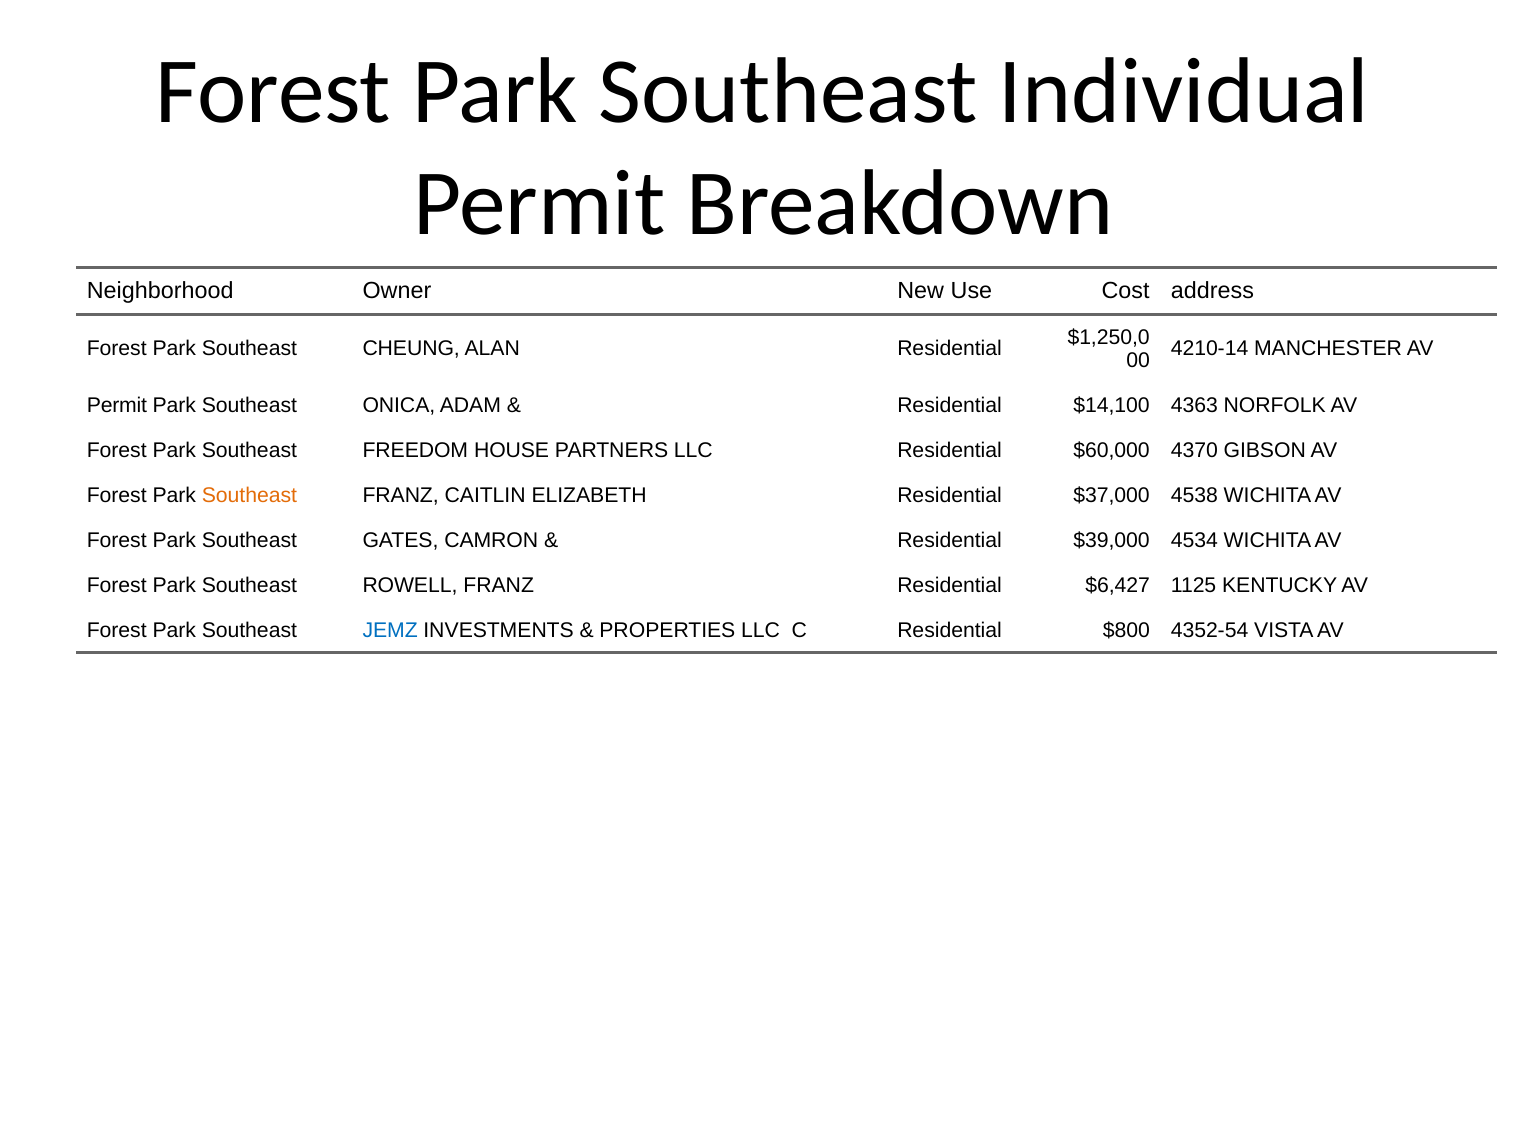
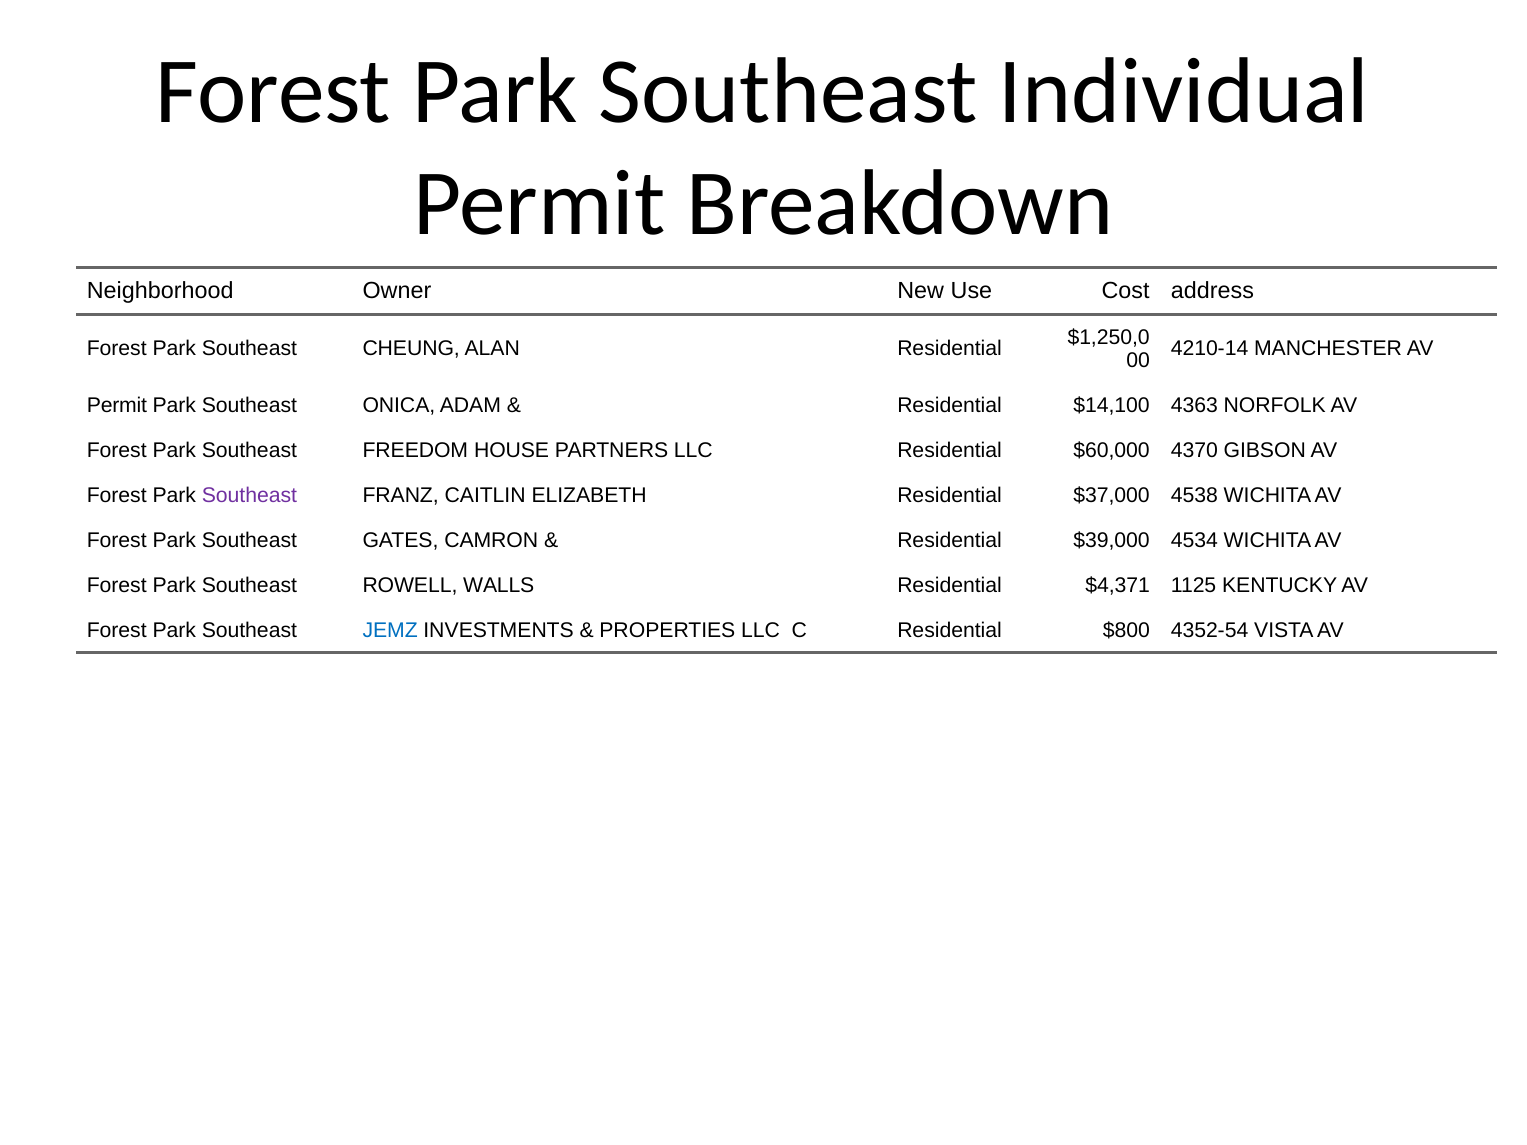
Southeast colour: orange -> purple (249, 496)
ROWELL FRANZ: FRANZ -> WALLS (499, 585)
$6,427: $6,427 -> $4,371 (1118, 585)
